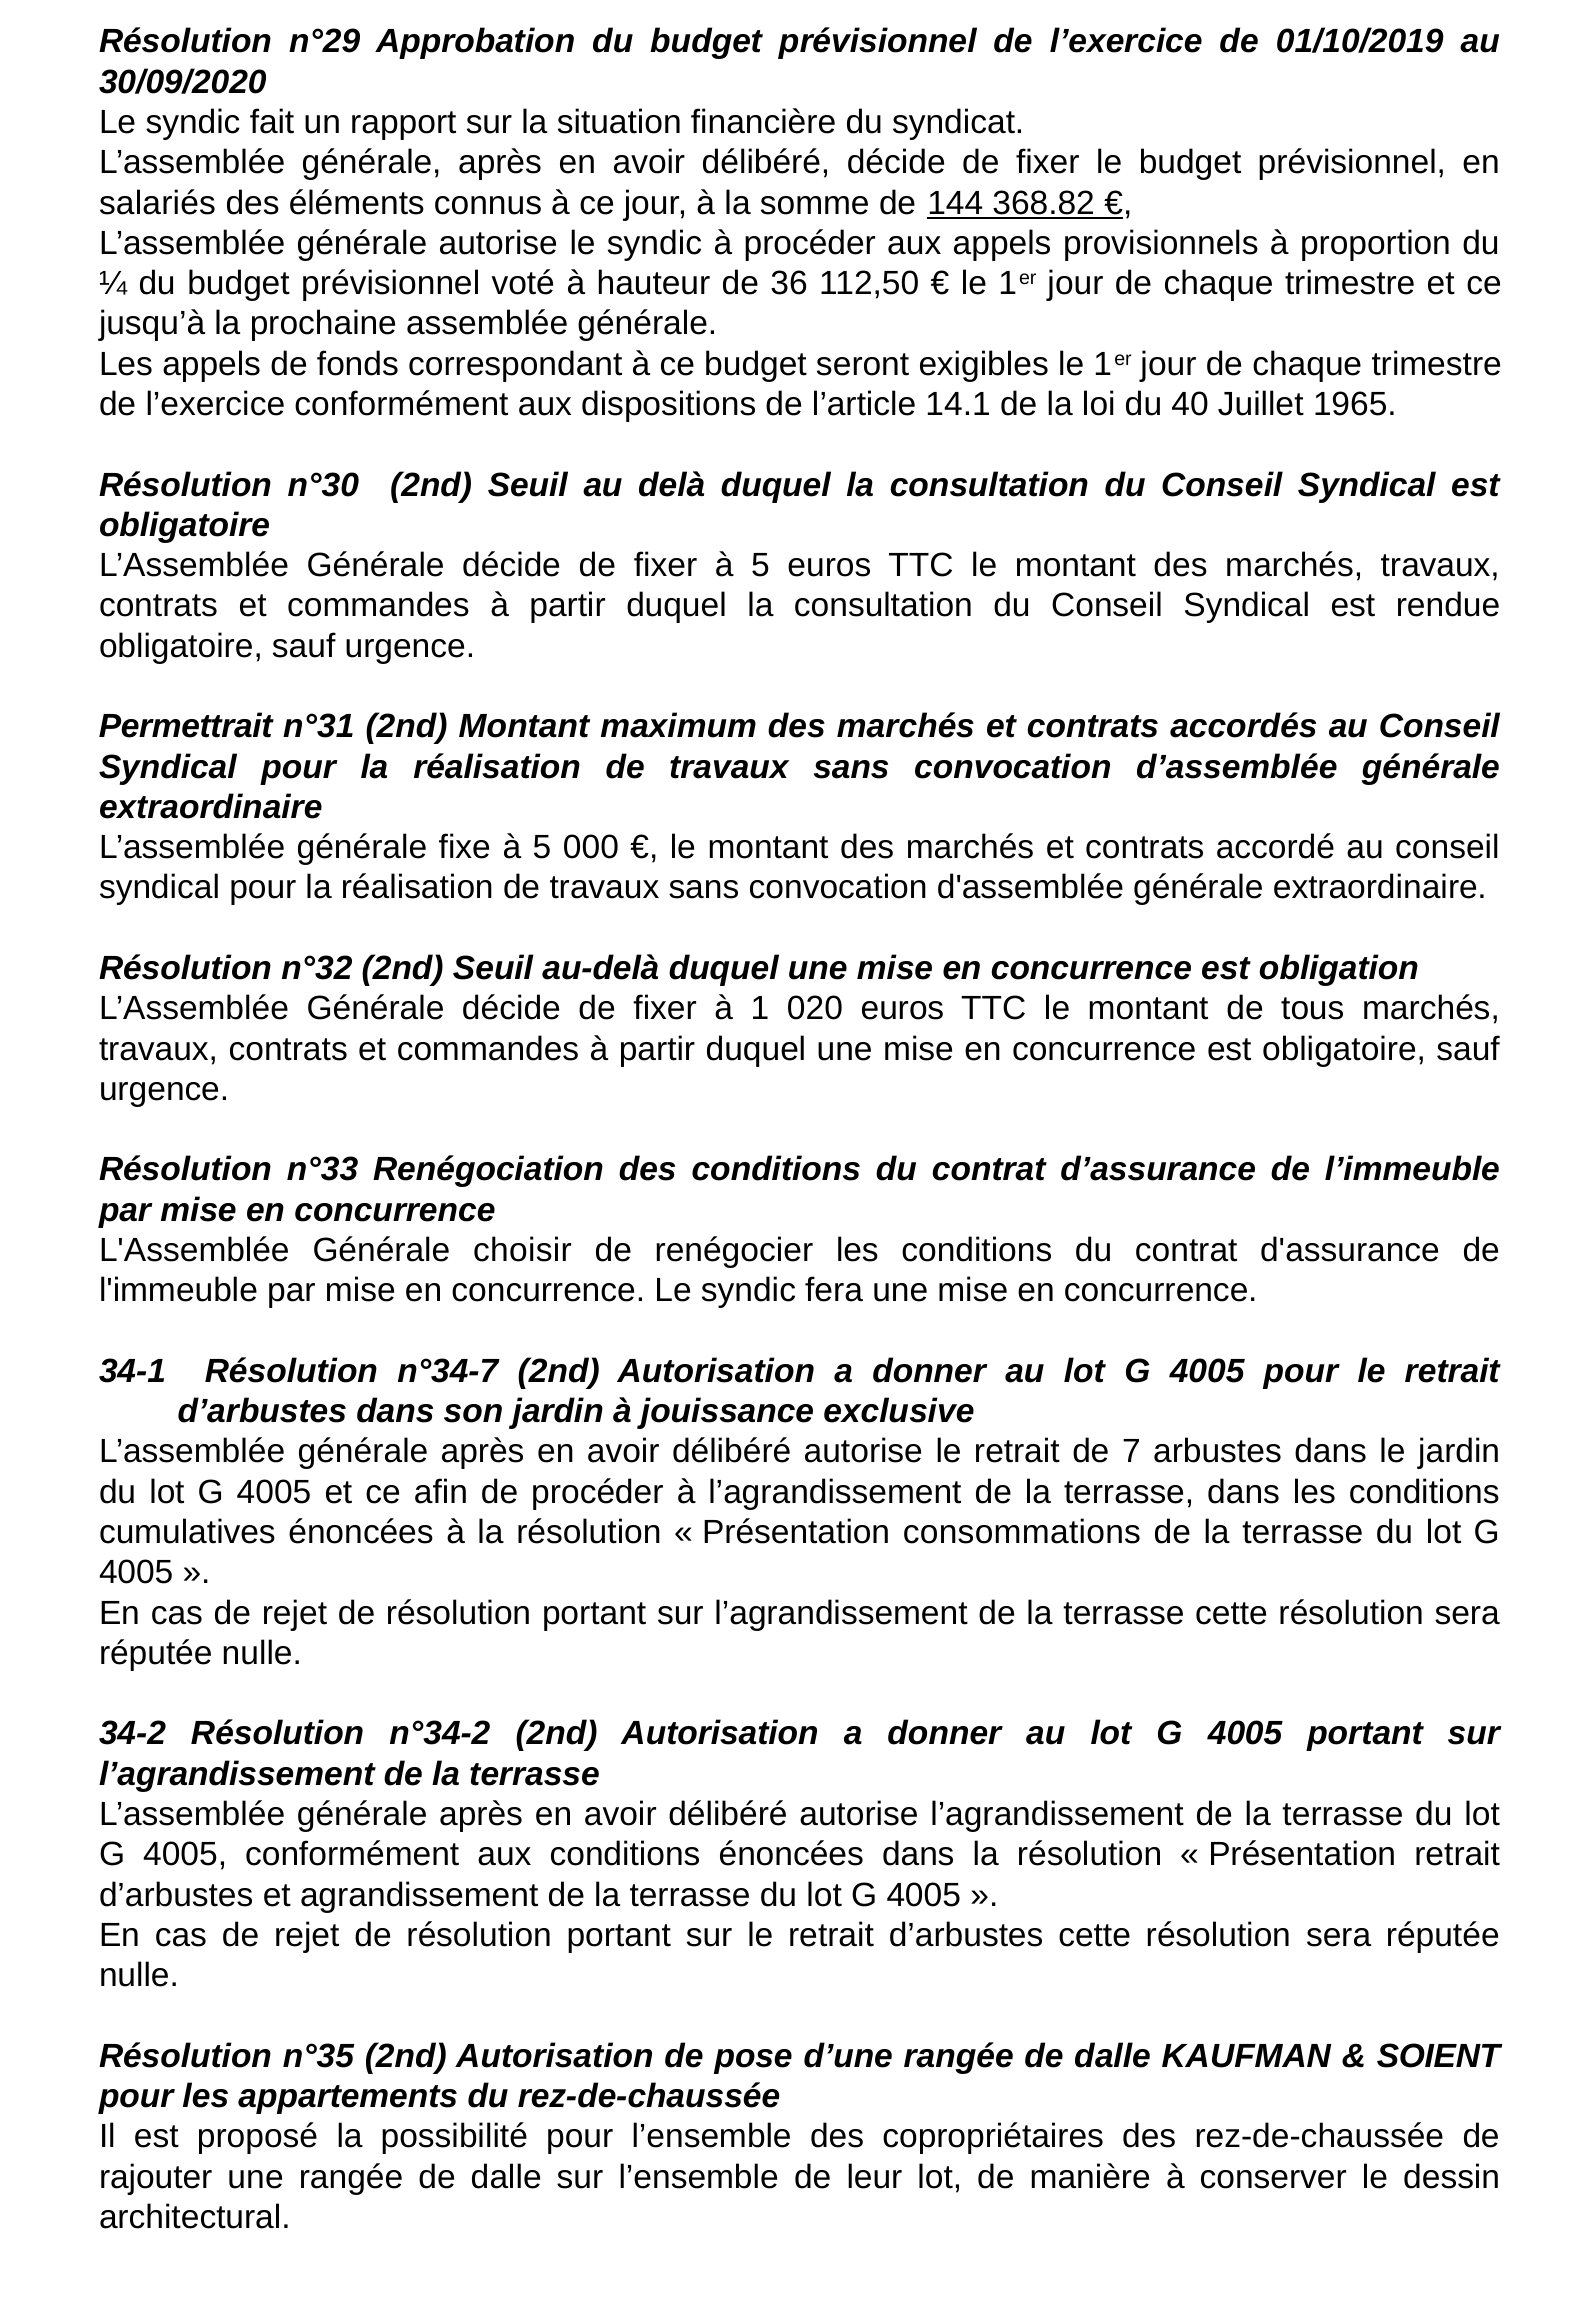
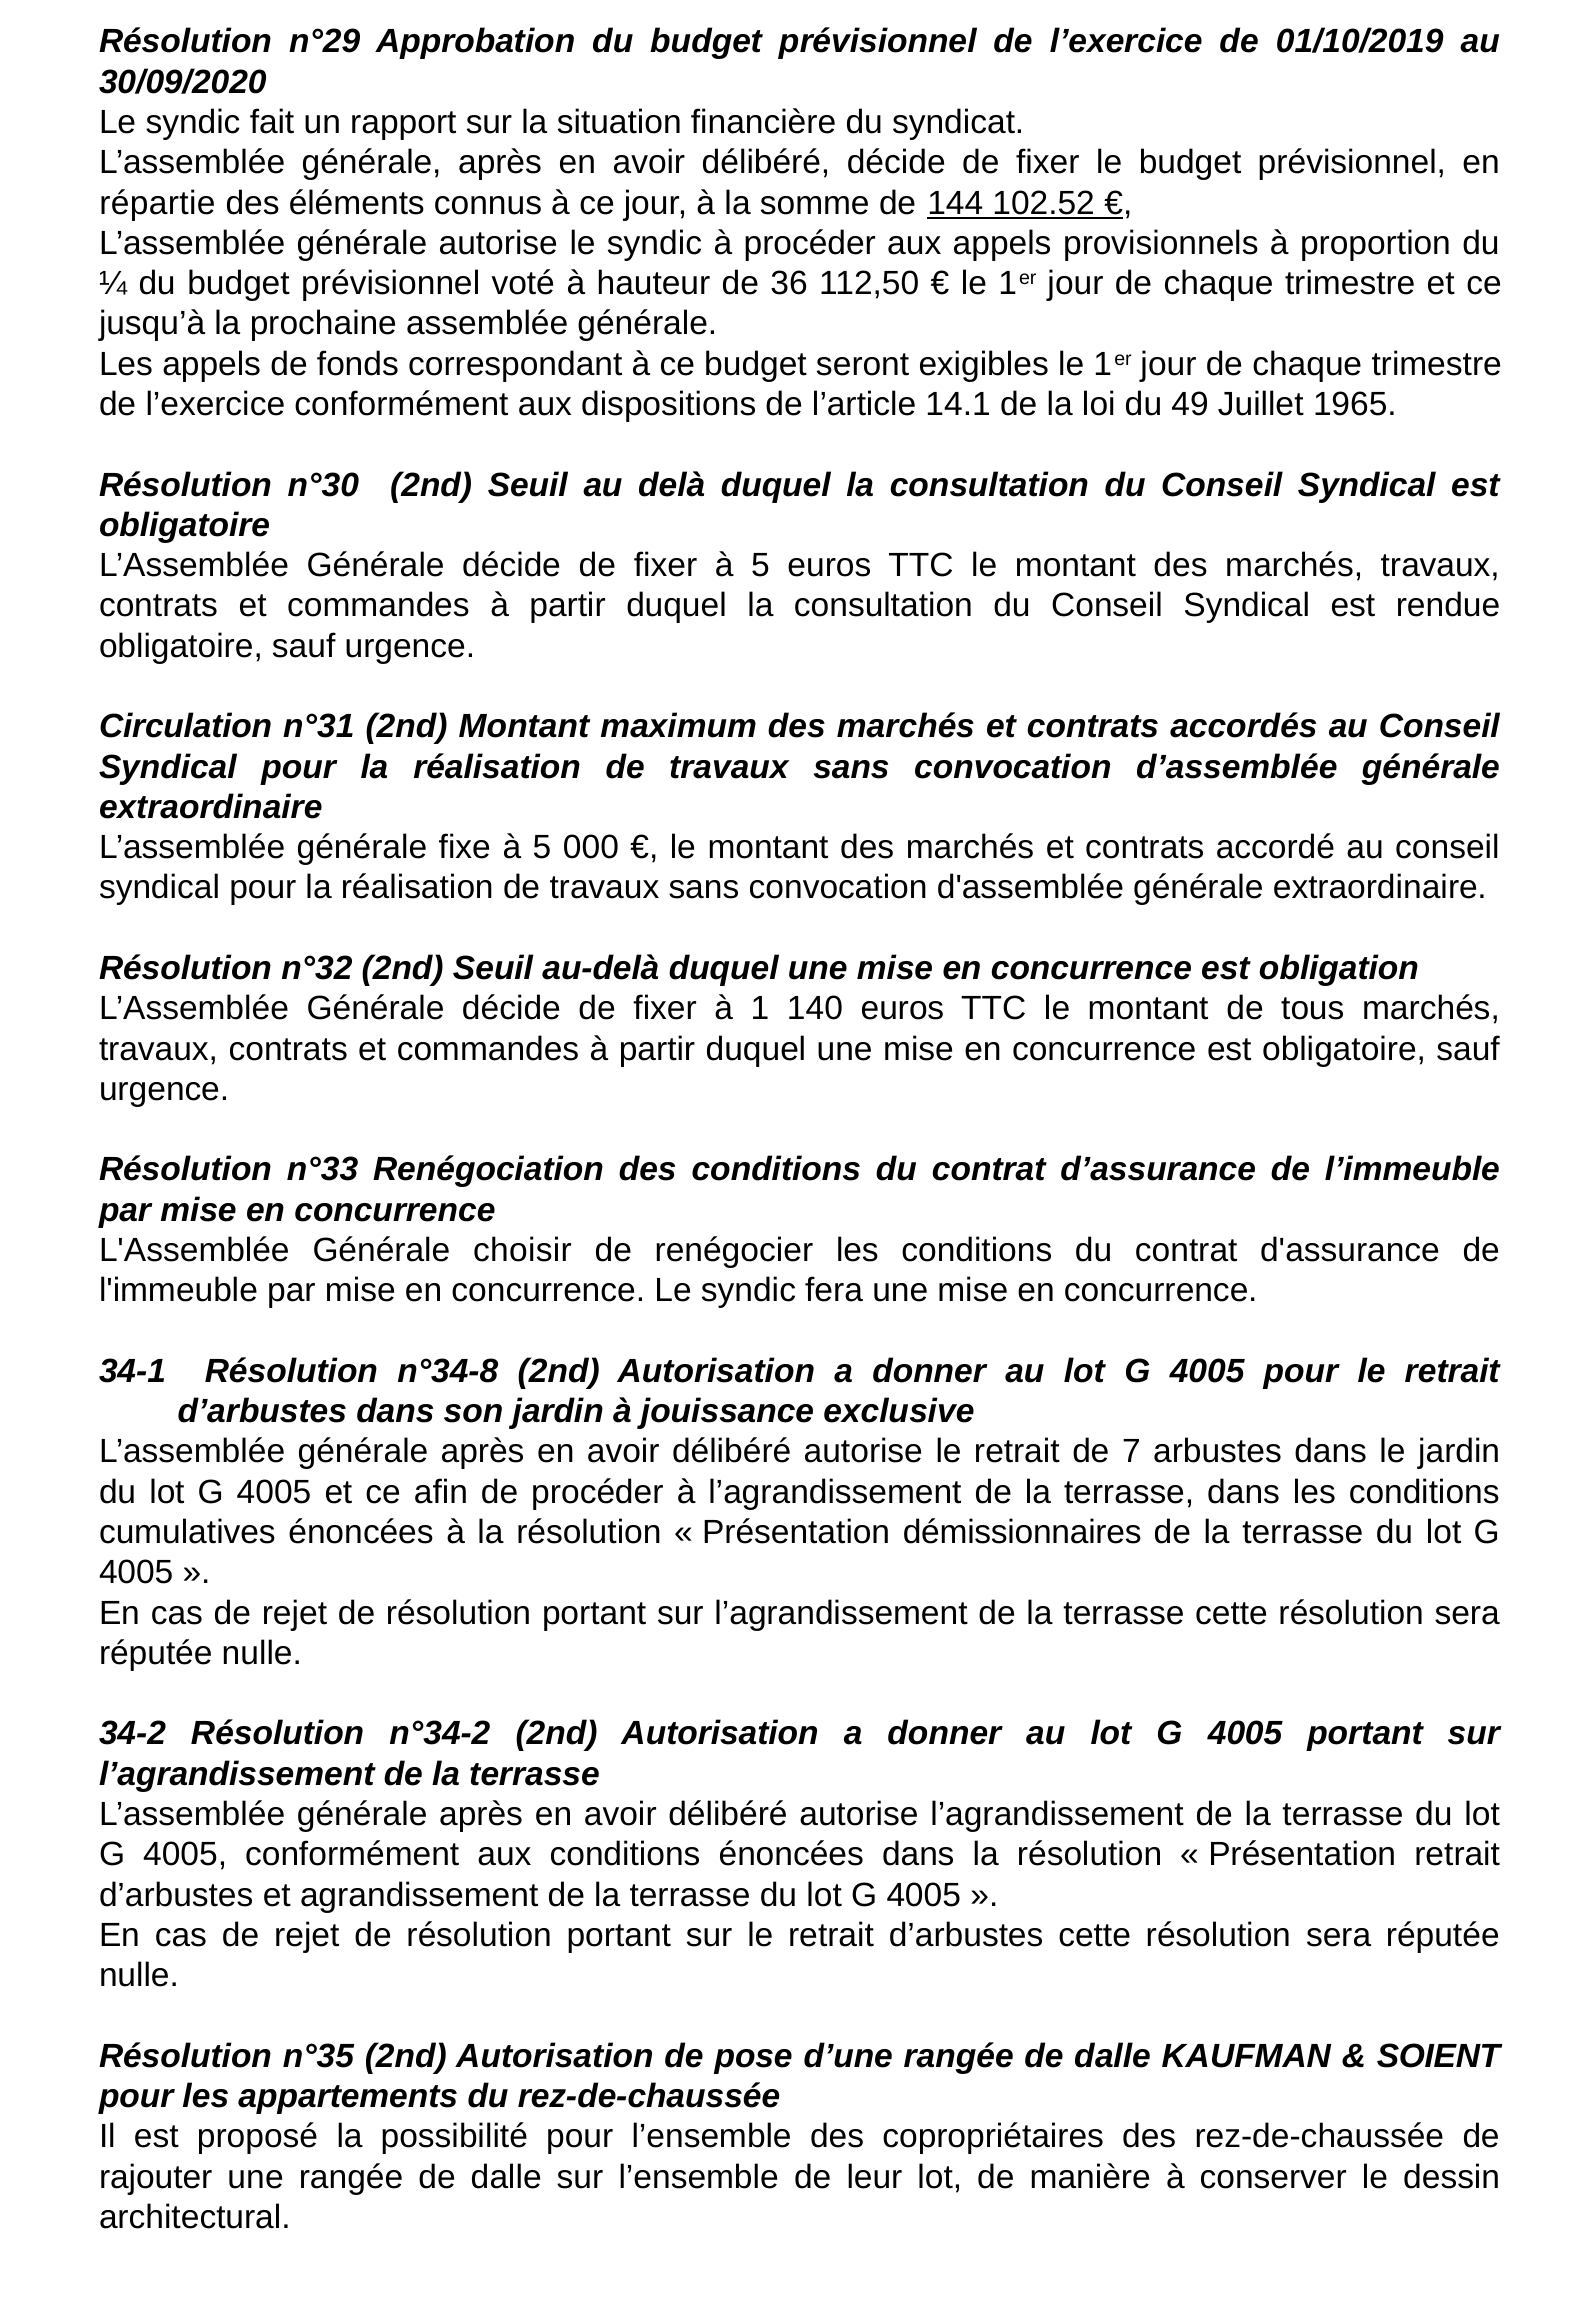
salariés: salariés -> répartie (157, 203)
368.82: 368.82 -> 102.52 (1044, 203)
40: 40 -> 49 (1190, 404)
Permettrait: Permettrait -> Circulation (186, 727)
020: 020 -> 140 (815, 1009)
n°34-7: n°34-7 -> n°34-8 (448, 1371)
consommations: consommations -> démissionnaires (1022, 1532)
